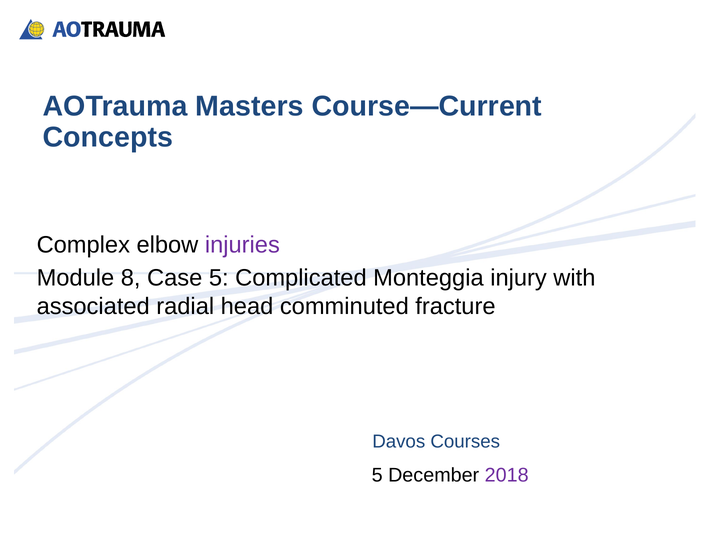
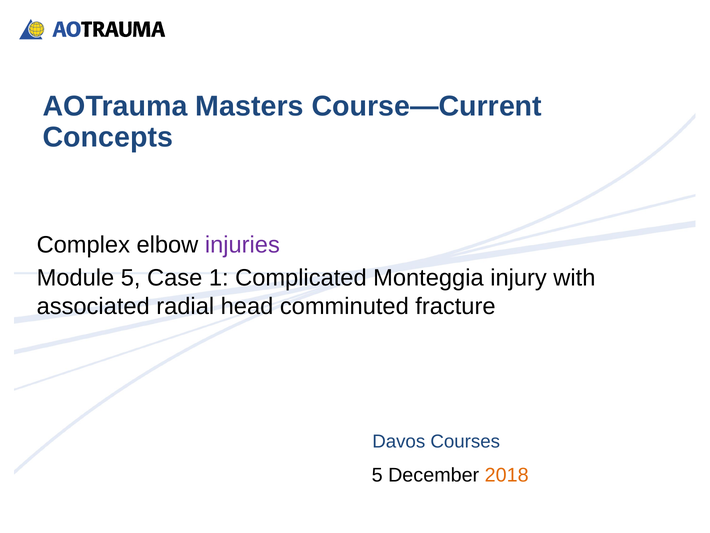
Module 8: 8 -> 5 (131, 278)
Case 5: 5 -> 1 (219, 278)
2018 colour: purple -> orange (507, 475)
